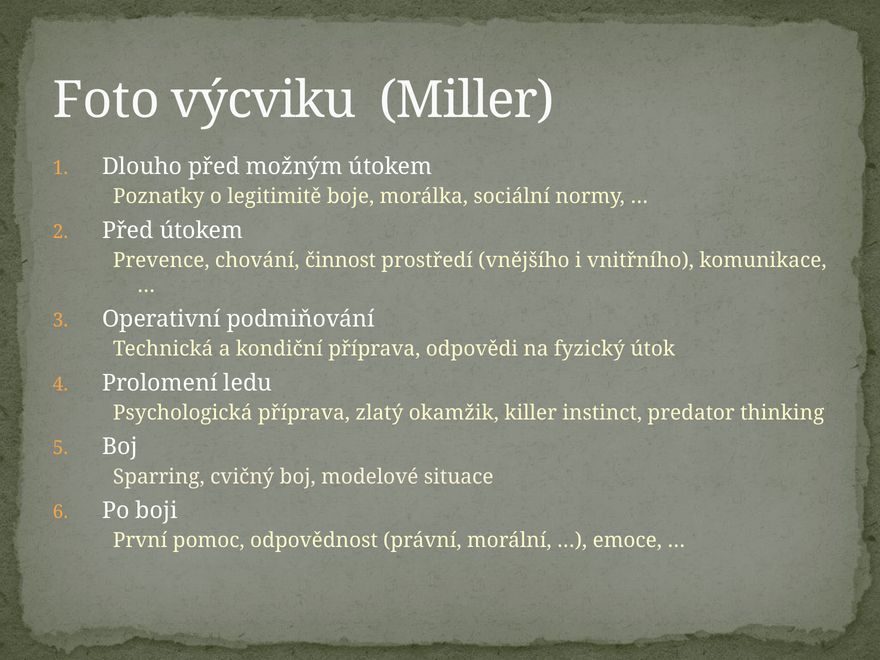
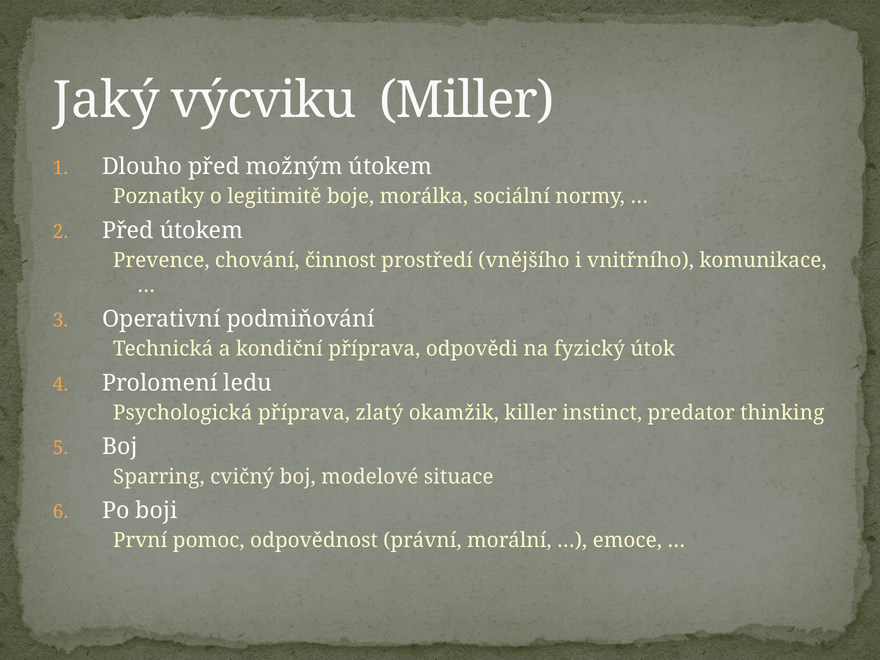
Foto: Foto -> Jaký (106, 100)
